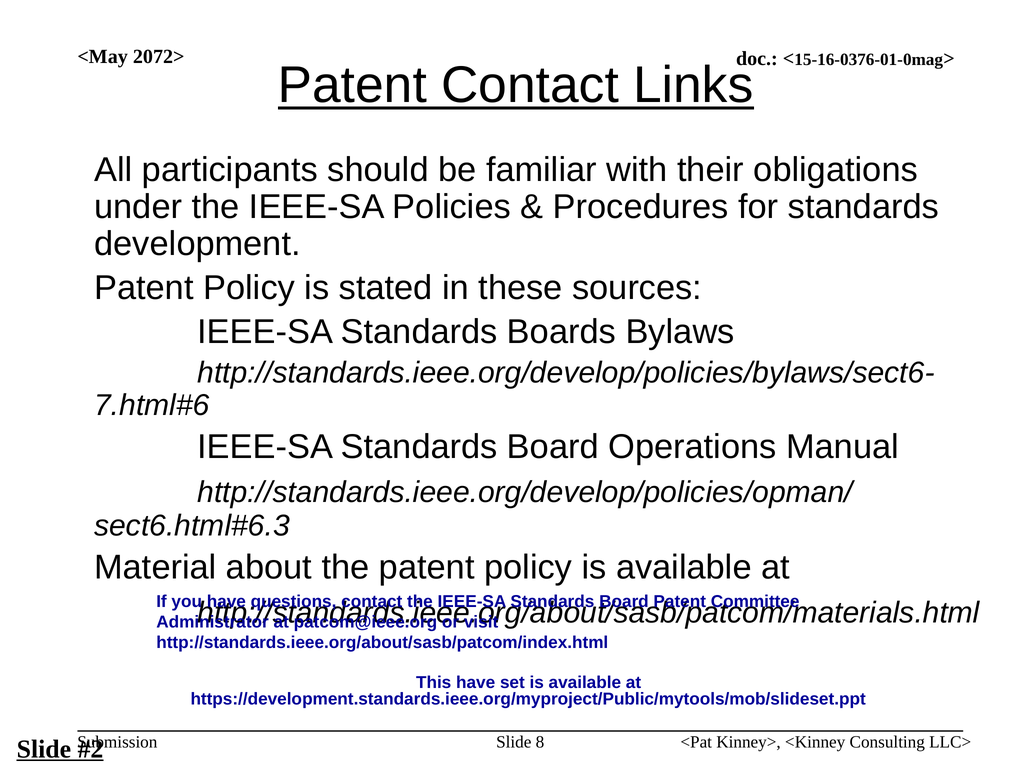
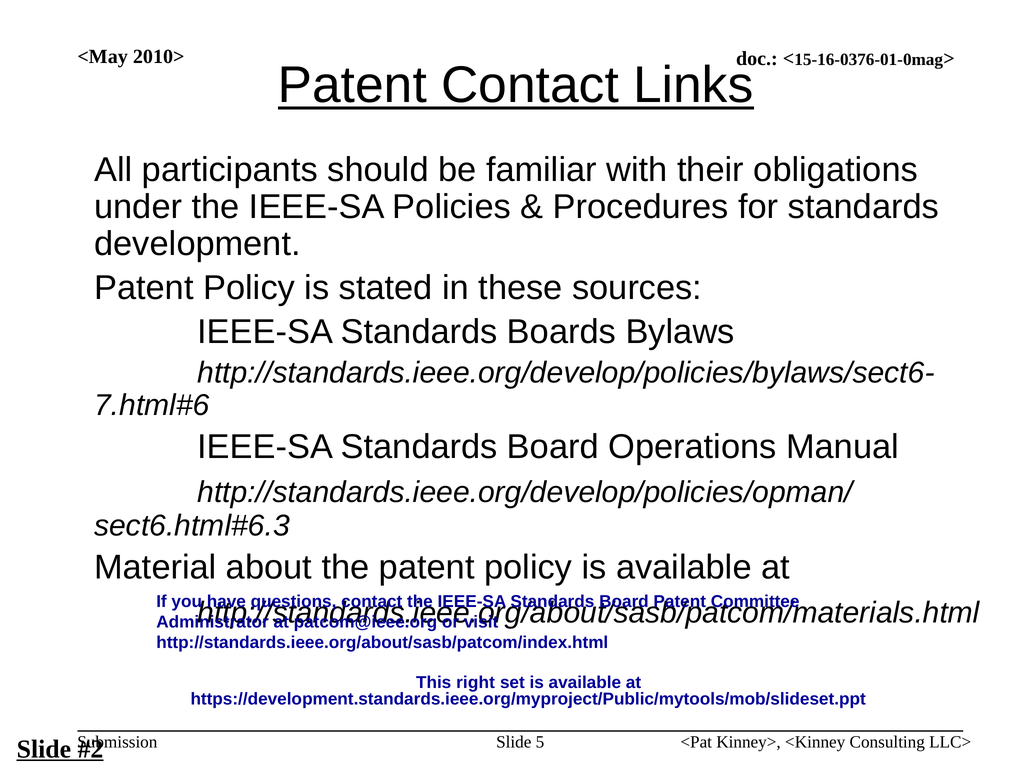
2072>: 2072> -> 2010> (159, 57)
This have: have -> right (476, 683)
8: 8 -> 5 (540, 742)
